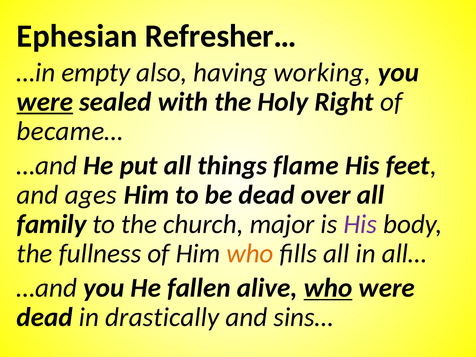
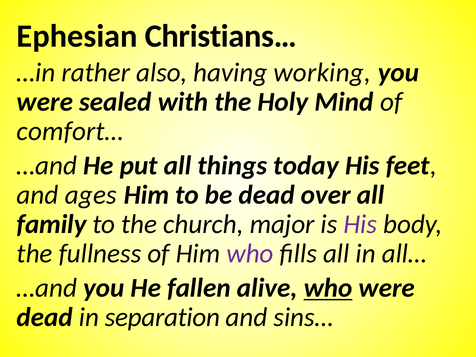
Refresher…: Refresher… -> Christians… (221, 36)
empty: empty -> rather (96, 73)
were underline: present -> none (45, 102)
Right: Right -> Mind (344, 102)
became…: became… -> comfort… (70, 131)
flame: flame -> today (306, 166)
who colour: orange -> purple (250, 254)
drastically: drastically -> separation (162, 317)
